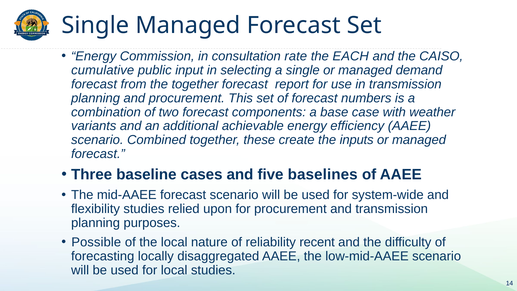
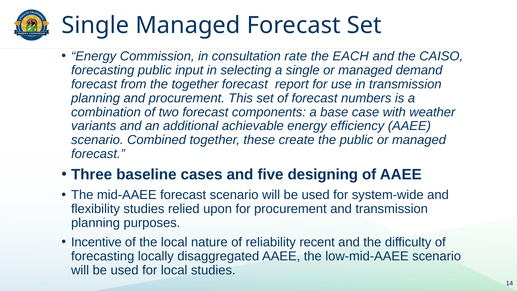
cumulative: cumulative -> forecasting (103, 70)
the inputs: inputs -> public (357, 140)
baselines: baselines -> designing (323, 174)
Possible: Possible -> Incentive (96, 242)
